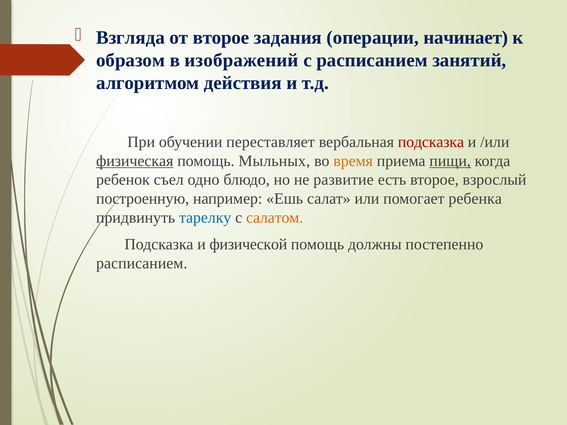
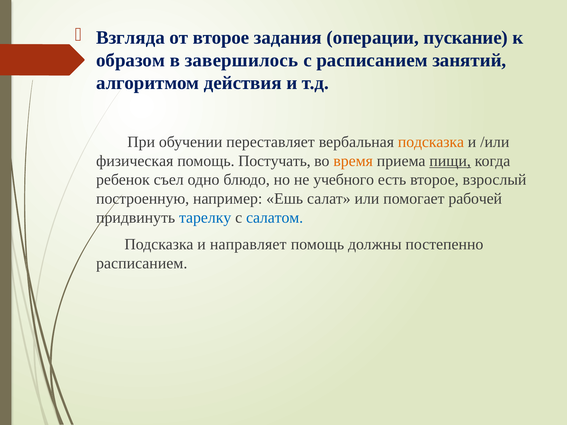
начинает: начинает -> пускание (466, 38)
изображений: изображений -> завершилось (242, 60)
подсказка colour: red -> orange (431, 142)
физическая underline: present -> none (135, 161)
Мыльных: Мыльных -> Постучать (274, 161)
развитие: развитие -> учебного (344, 180)
ребенка: ребенка -> рабочей (475, 199)
салатом colour: orange -> blue (275, 218)
физической: физической -> направляет (248, 245)
